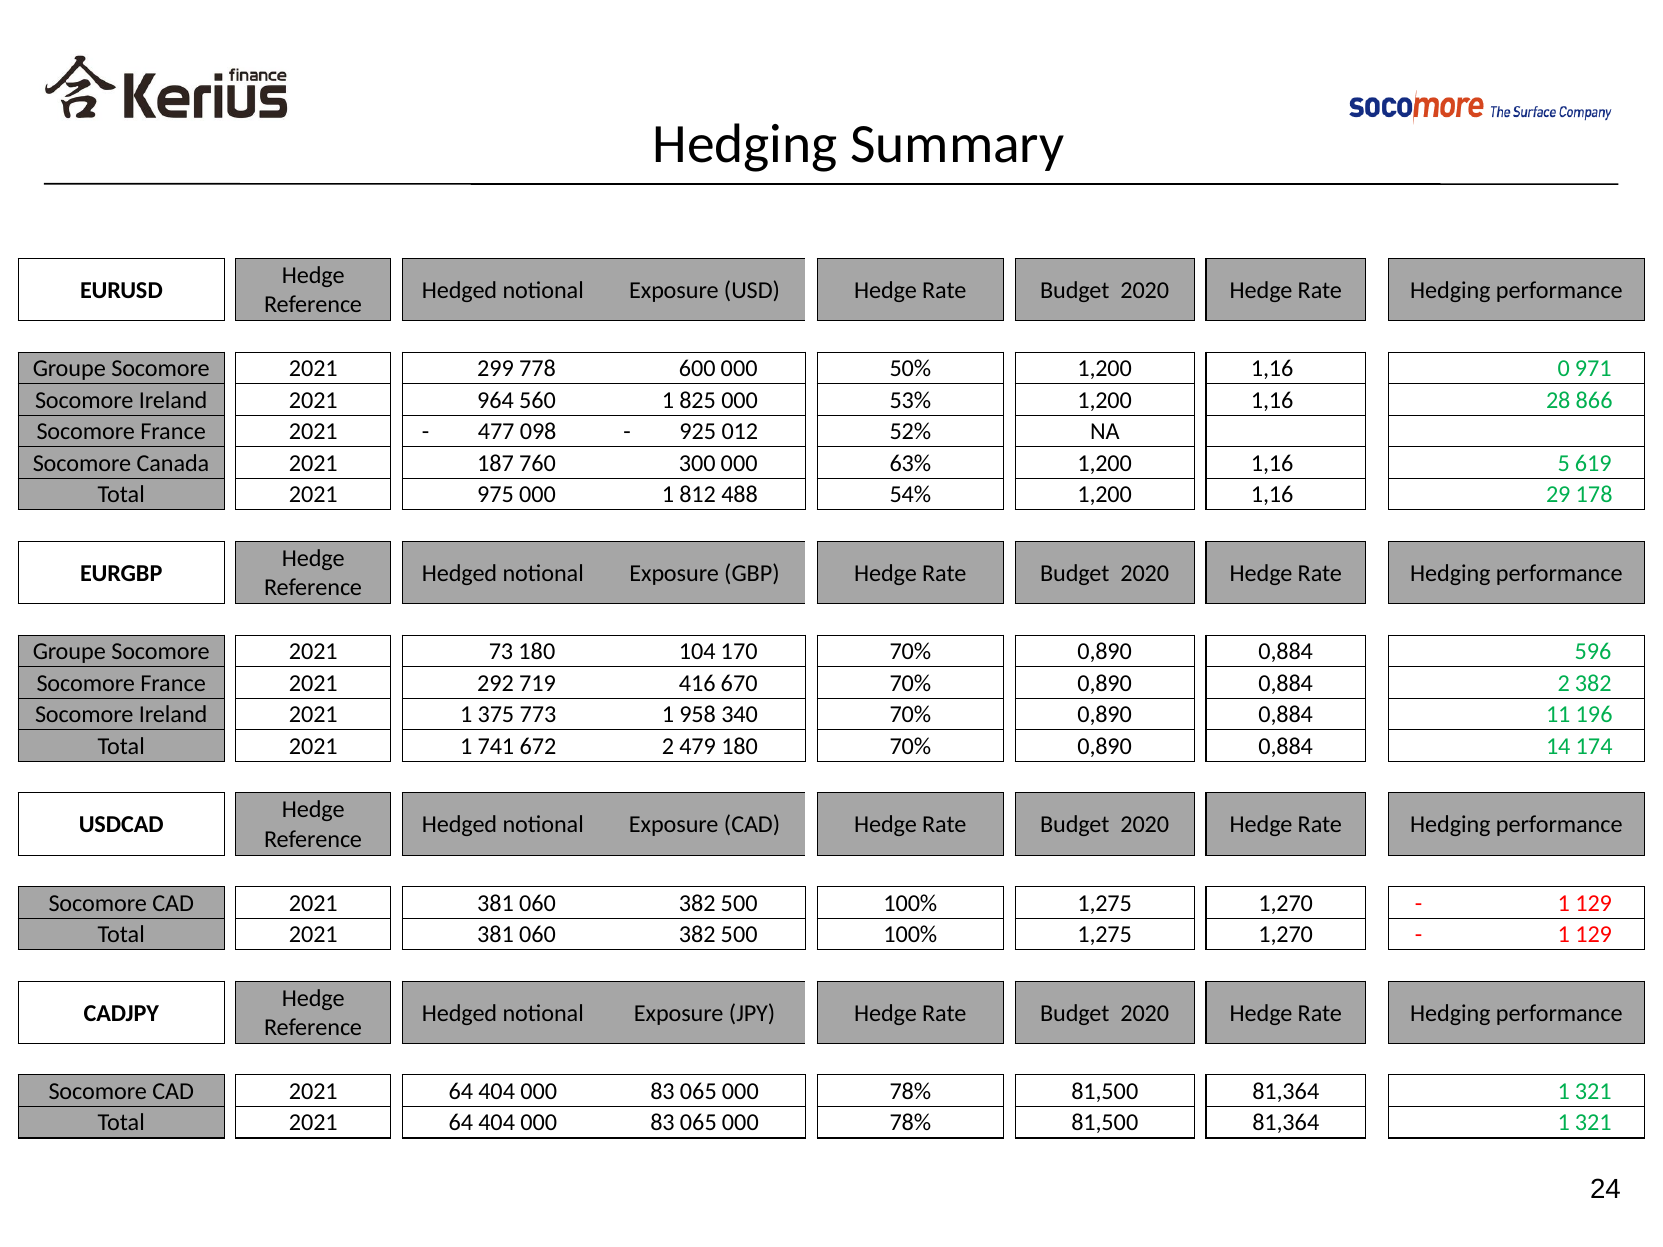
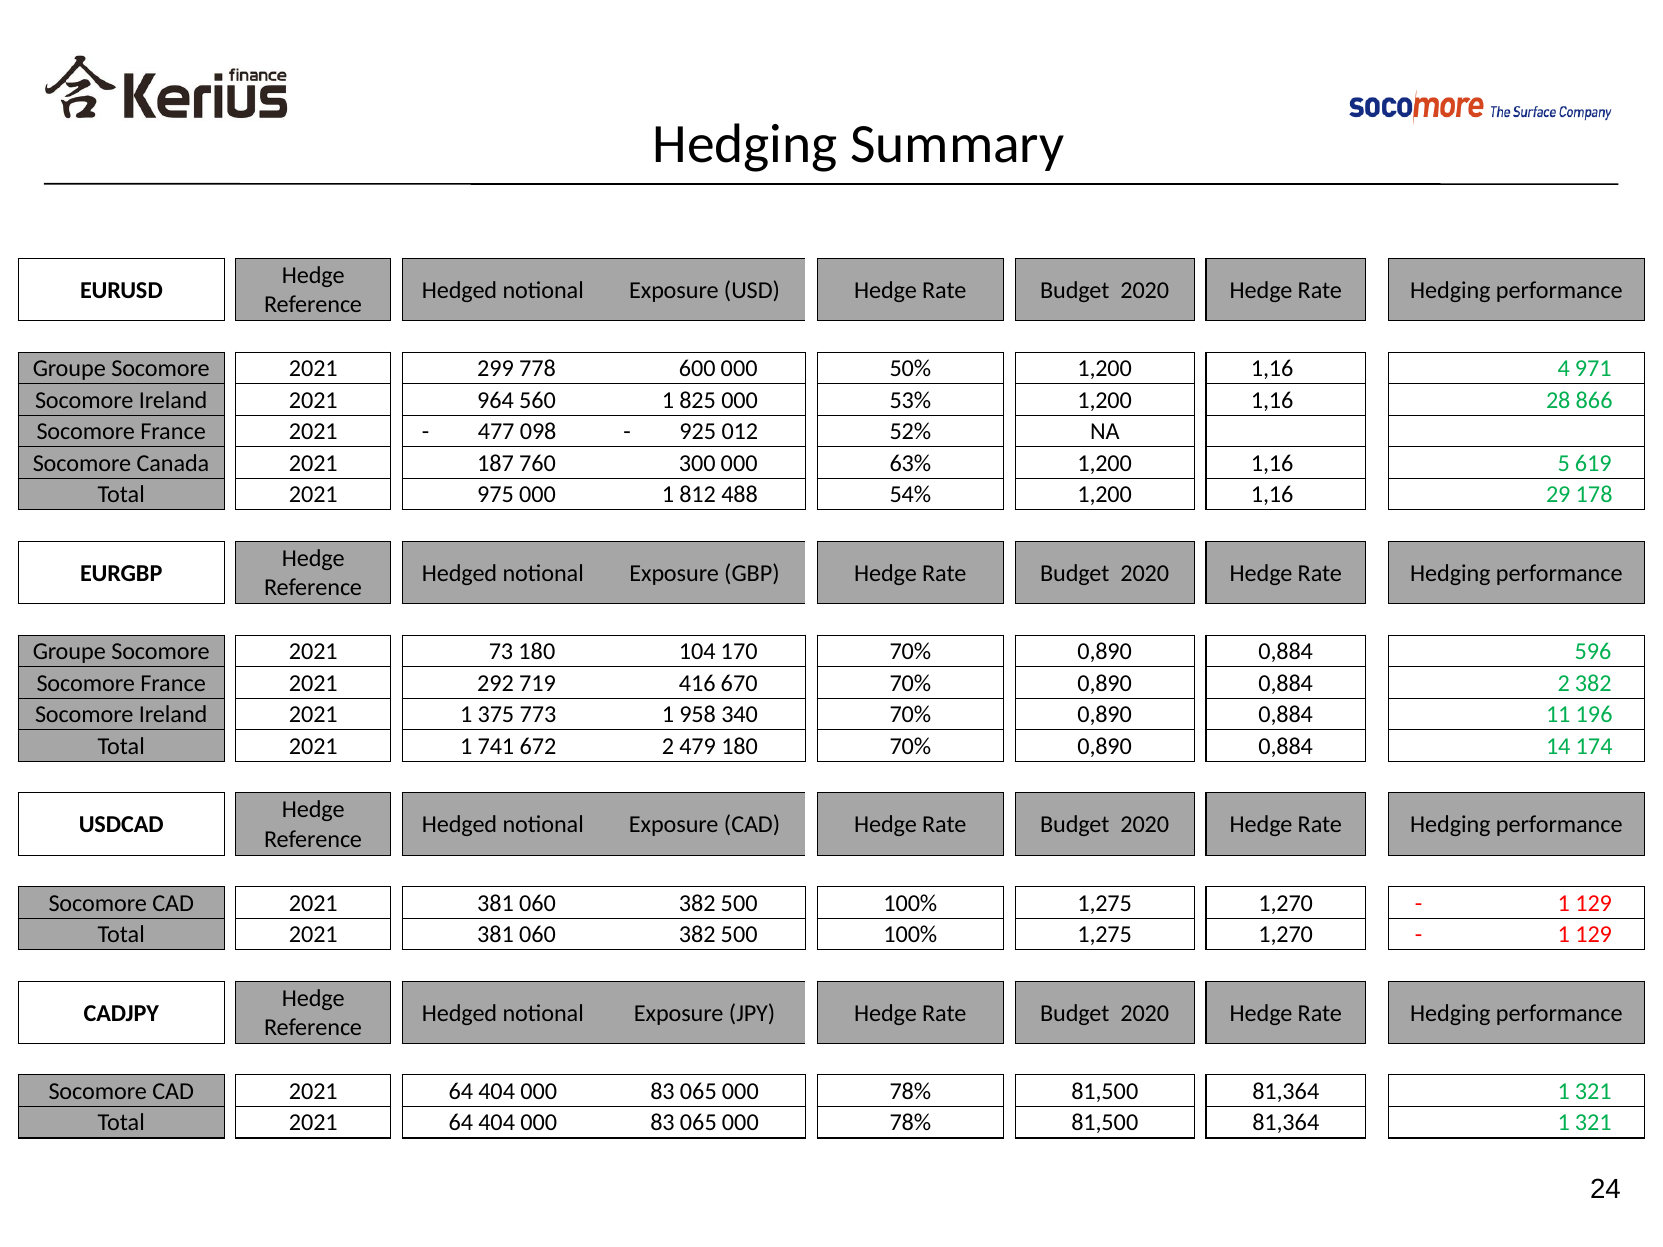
0: 0 -> 4 (1564, 369)
